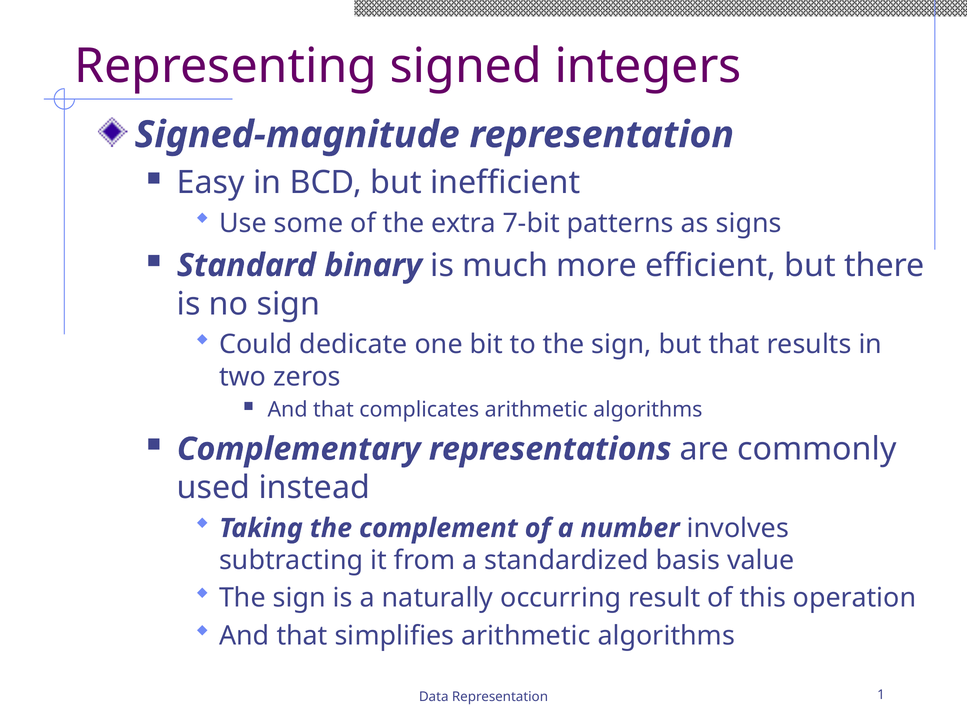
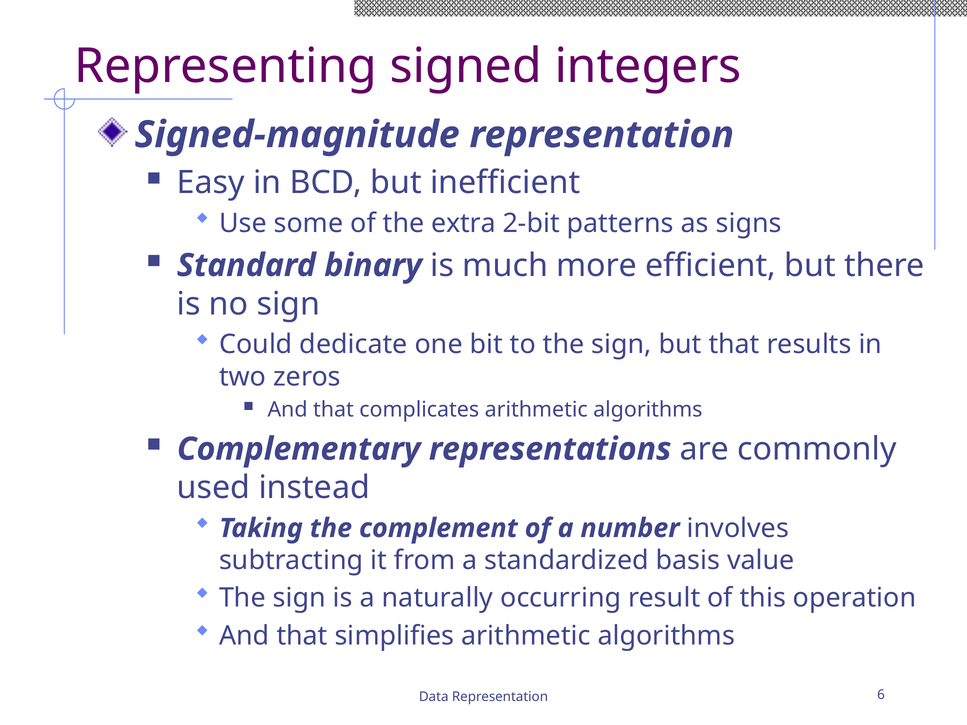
7-bit: 7-bit -> 2-bit (531, 223)
1: 1 -> 6 (881, 695)
